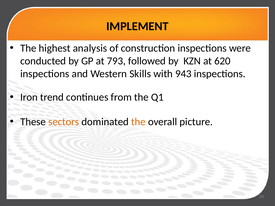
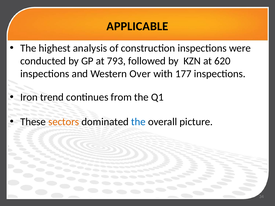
IMPLEMENT: IMPLEMENT -> APPLICABLE (137, 26)
Skills: Skills -> Over (140, 74)
943: 943 -> 177 (183, 74)
the colour: orange -> blue (138, 122)
